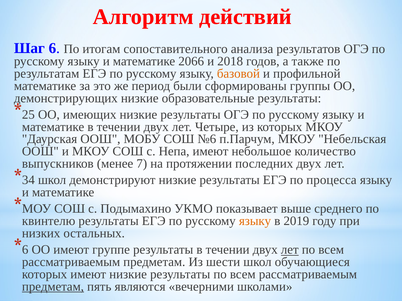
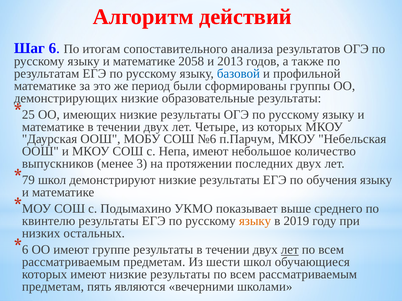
2066: 2066 -> 2058 (191, 61)
2018: 2018 -> 2013 (230, 61)
базовой colour: orange -> blue (238, 74)
7: 7 -> 3 (142, 164)
34: 34 -> 79 (28, 180)
процесса: процесса -> обучения (332, 180)
предметам underline: present -> none (53, 287)
